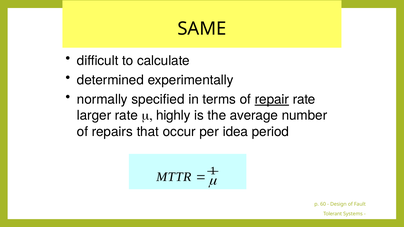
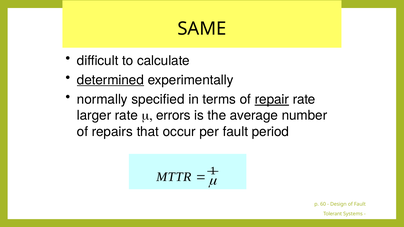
determined underline: none -> present (110, 80)
highly: highly -> errors (173, 116)
per idea: idea -> fault (235, 132)
